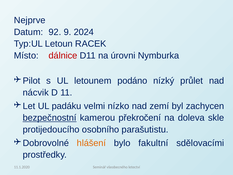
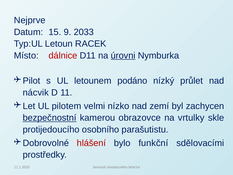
92: 92 -> 15 (55, 32)
2024: 2024 -> 2033 (84, 32)
úrovni underline: none -> present (123, 55)
padáku: padáku -> pilotem (66, 106)
překročení: překročení -> obrazovce (140, 118)
doleva: doleva -> vrtulky (191, 118)
hlášení colour: orange -> red (91, 143)
fakultní: fakultní -> funkční (153, 143)
